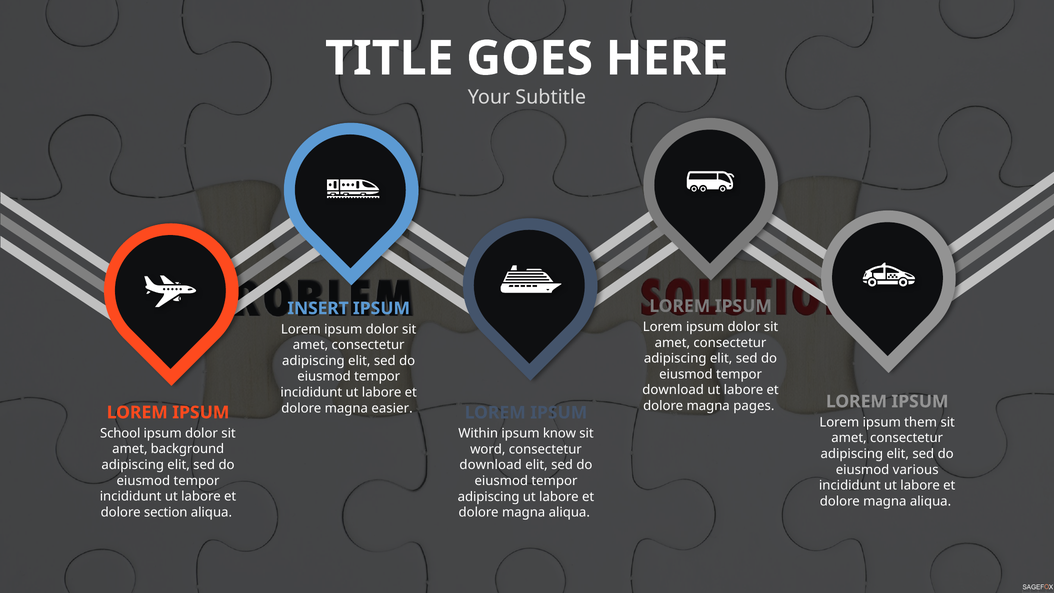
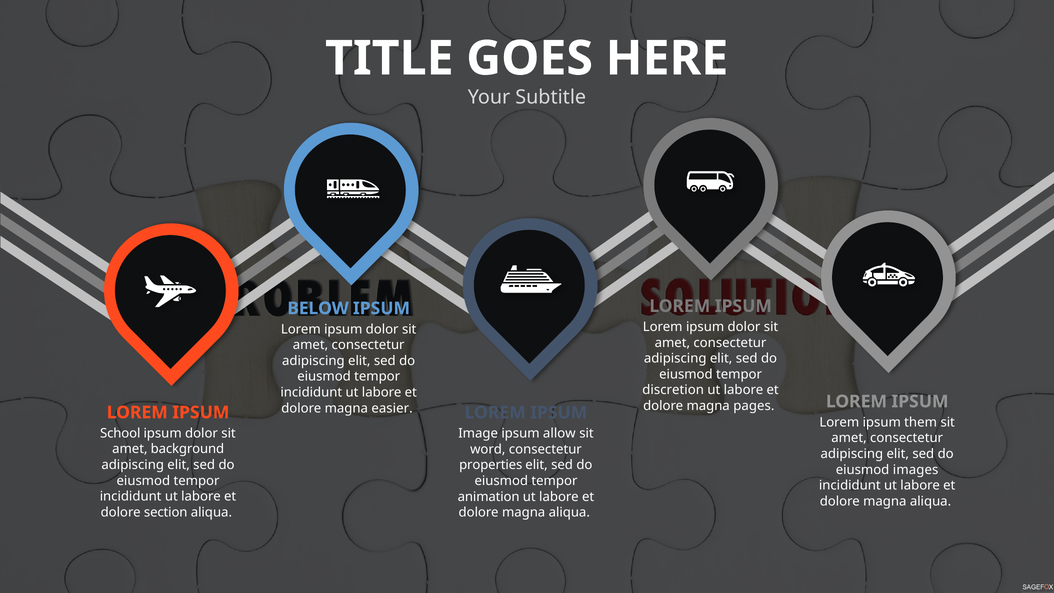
INSERT: INSERT -> BELOW (318, 308)
download: download -> discretion (673, 390)
Within: Within -> Image (478, 433)
know: know -> allow (559, 433)
download: download -> properties (491, 465)
various: various -> images (916, 470)
adipiscing: adipiscing -> animation (489, 497)
